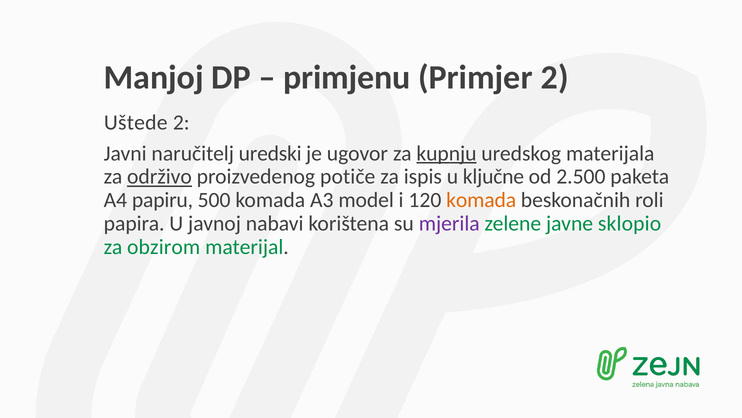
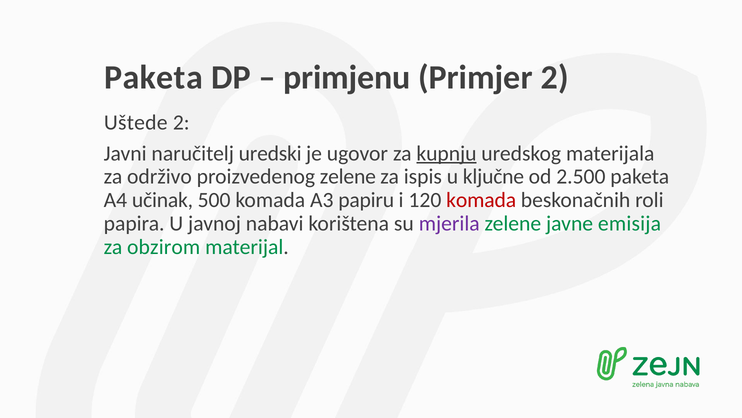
Manjoj: Manjoj -> Paketa (154, 77)
održivo underline: present -> none (159, 177)
proizvedenog potiče: potiče -> zelene (348, 177)
papiru: papiru -> učinak (162, 200)
model: model -> papiru (366, 200)
komada colour: orange -> red (481, 200)
sklopio: sklopio -> emisija (630, 223)
